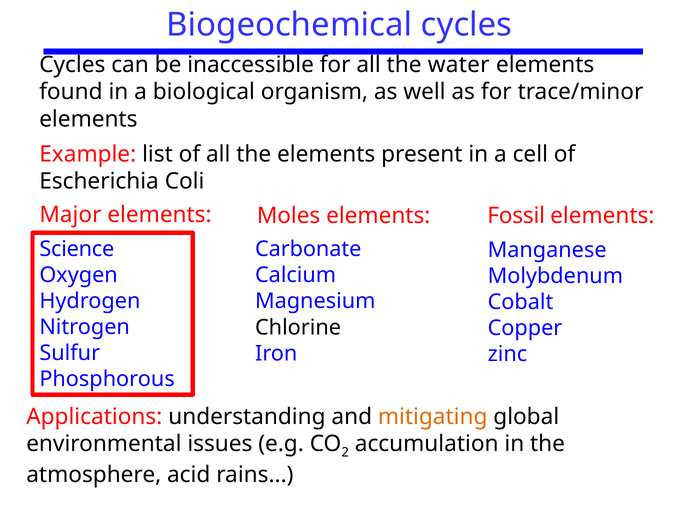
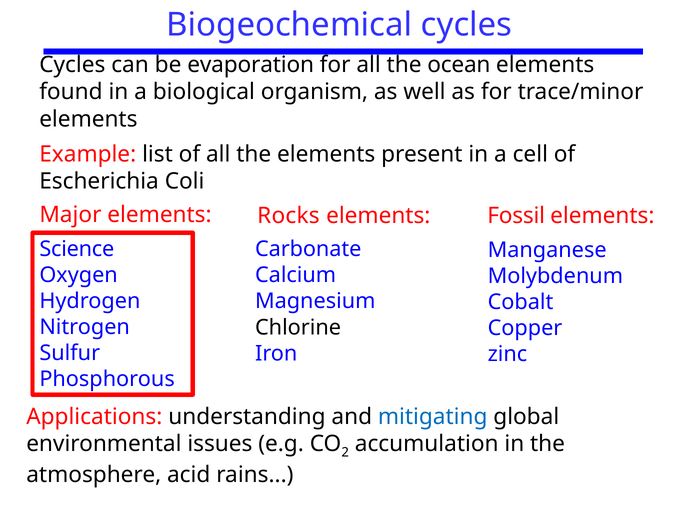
inaccessible: inaccessible -> evaporation (251, 65)
water: water -> ocean (459, 65)
Moles: Moles -> Rocks (288, 215)
mitigating colour: orange -> blue (433, 416)
